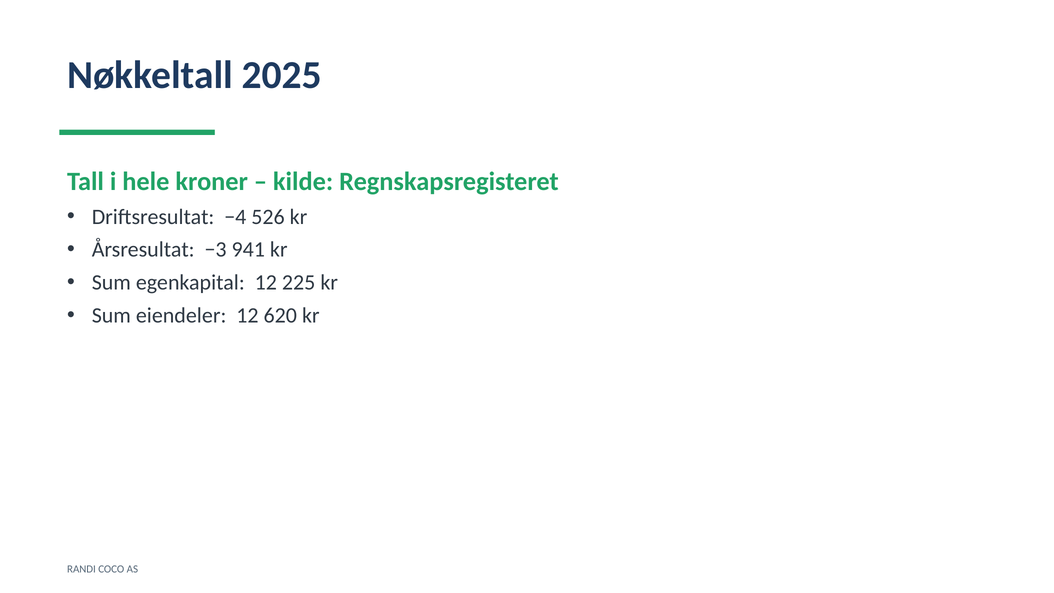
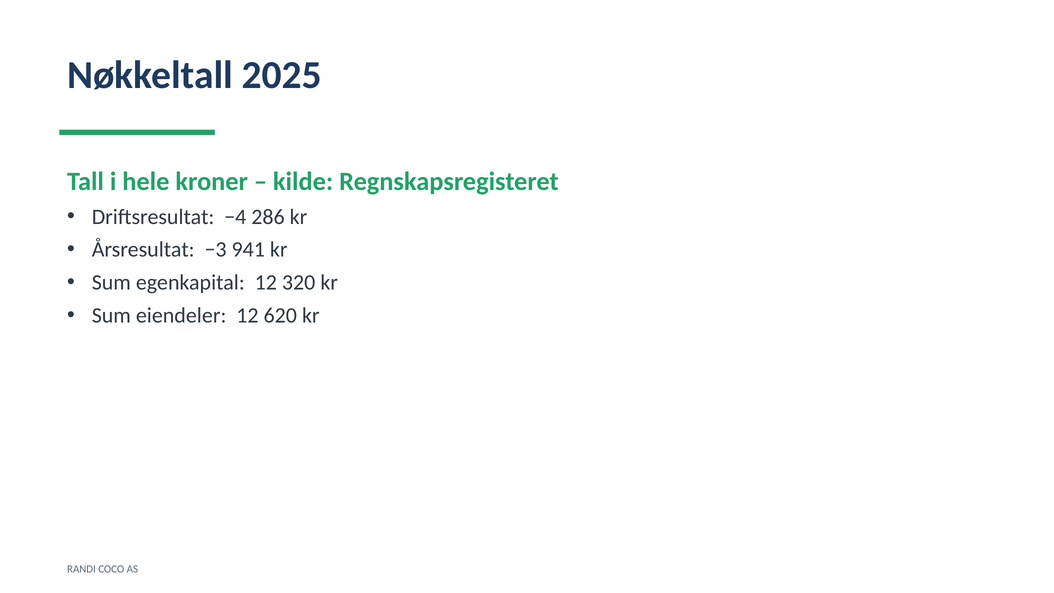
526: 526 -> 286 (268, 217)
225: 225 -> 320 (299, 283)
